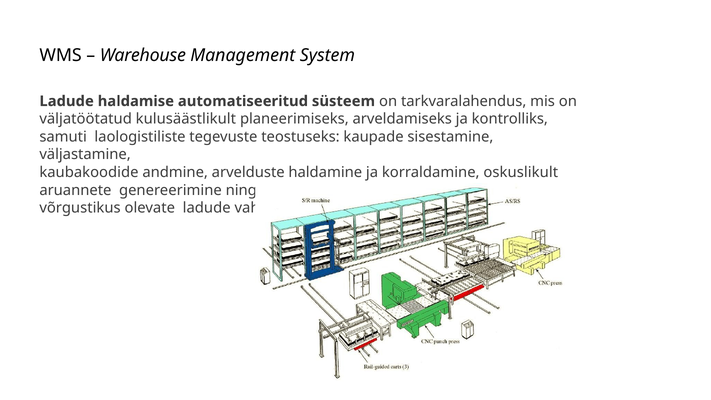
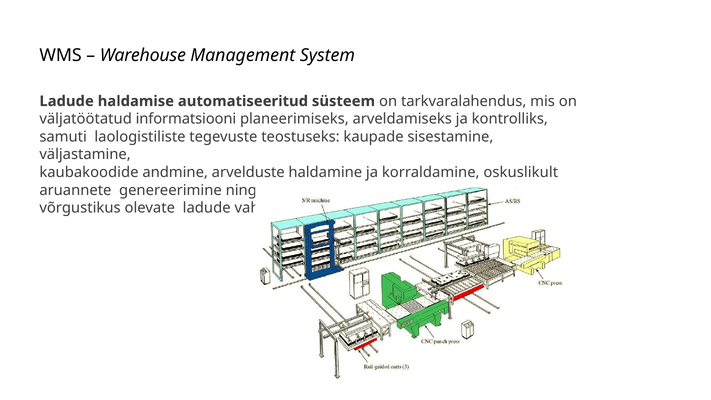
kulusäästlikult: kulusäästlikult -> informatsiooni (186, 119)
